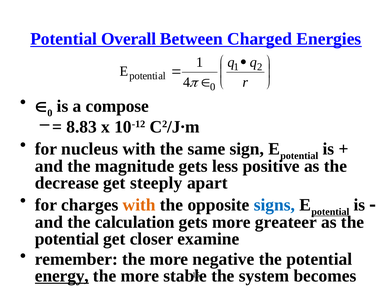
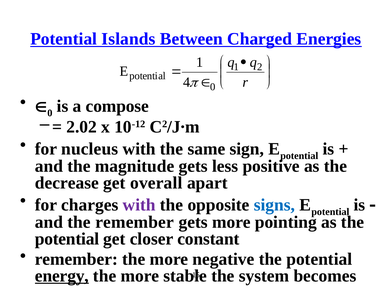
Overall: Overall -> Islands (128, 39)
8.83: 8.83 -> 2.02 (82, 127)
steeply: steeply -> overall (156, 183)
with colour: orange -> purple (139, 205)
potential underline: present -> none (330, 212)
the calculation: calculation -> remember (135, 222)
greateer: greateer -> pointing (286, 222)
examine: examine -> constant (208, 239)
